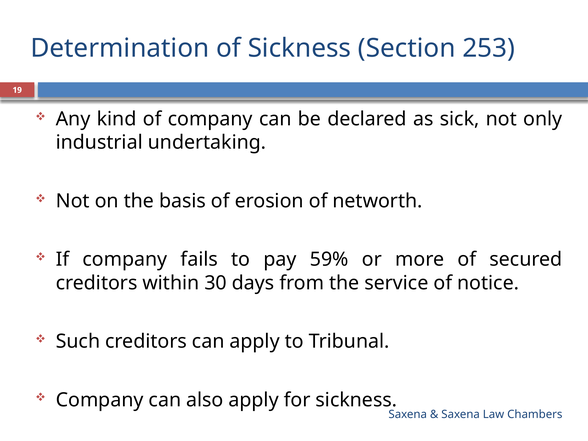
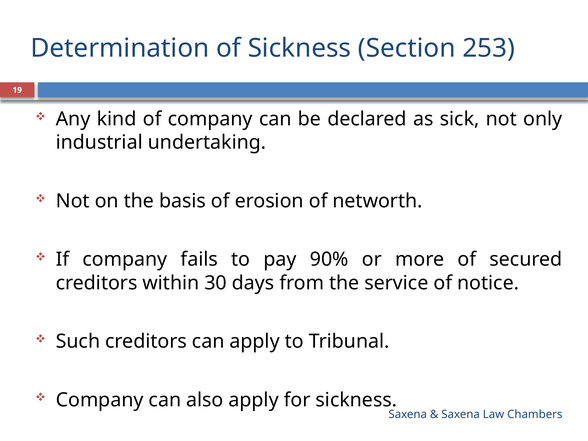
59%: 59% -> 90% (329, 259)
